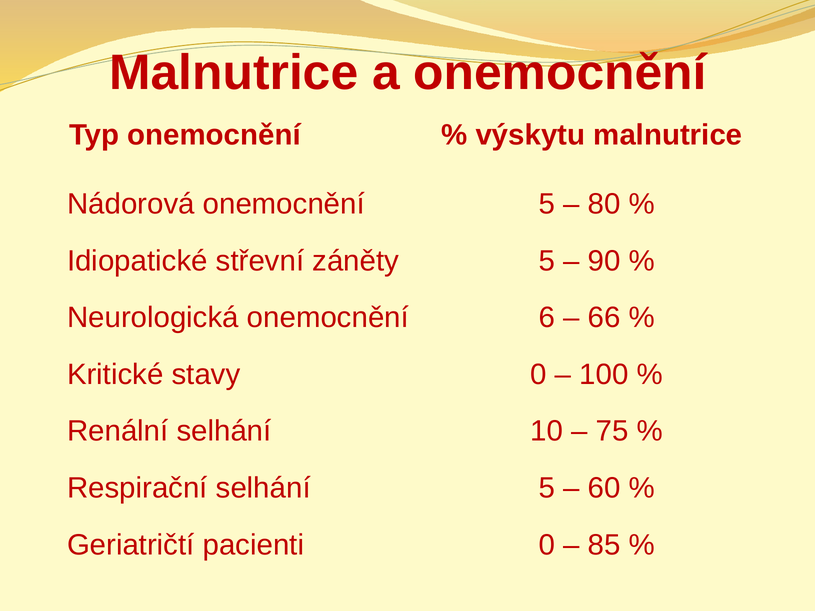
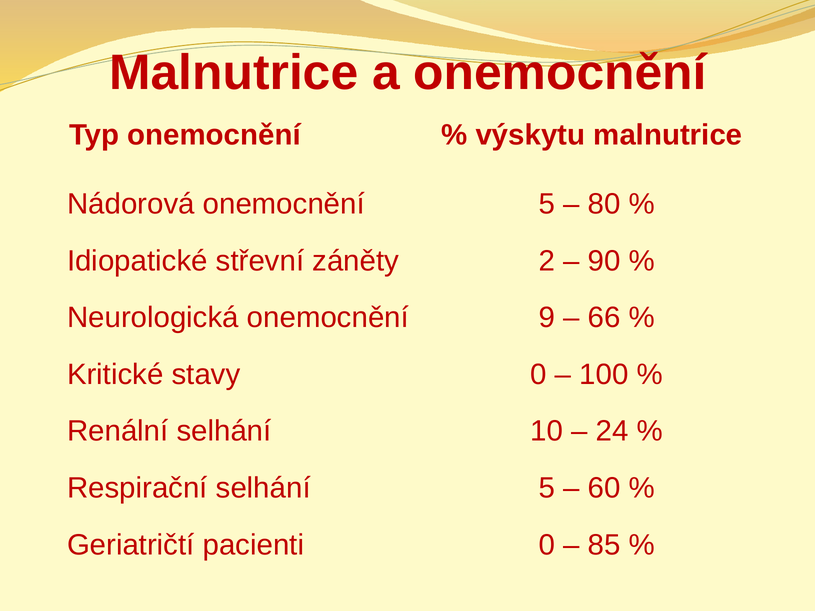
záněty 5: 5 -> 2 (547, 261)
6: 6 -> 9 (547, 318)
75: 75 -> 24 (612, 431)
